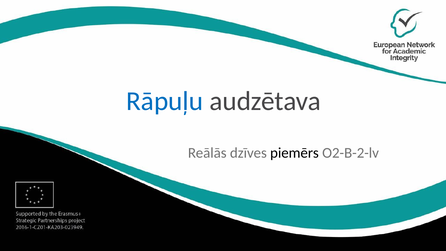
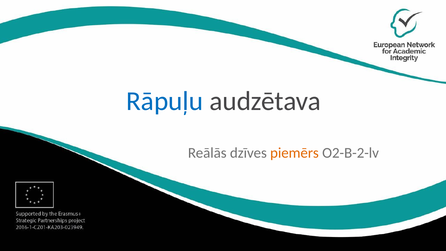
piemērs colour: black -> orange (294, 153)
